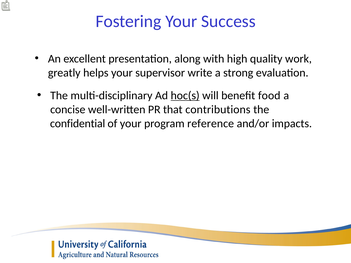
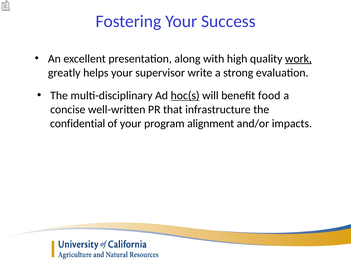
work underline: none -> present (298, 59)
contributions: contributions -> infrastructure (218, 110)
reference: reference -> alignment (211, 124)
